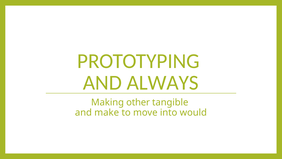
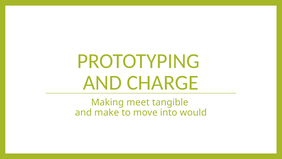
ALWAYS: ALWAYS -> CHARGE (163, 82)
other: other -> meet (138, 102)
